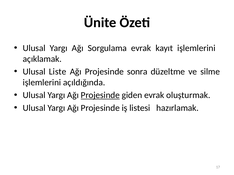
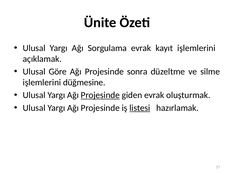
Liste: Liste -> Göre (58, 72)
açıldığında: açıldığında -> düğmesine (84, 83)
listesi underline: none -> present (140, 108)
